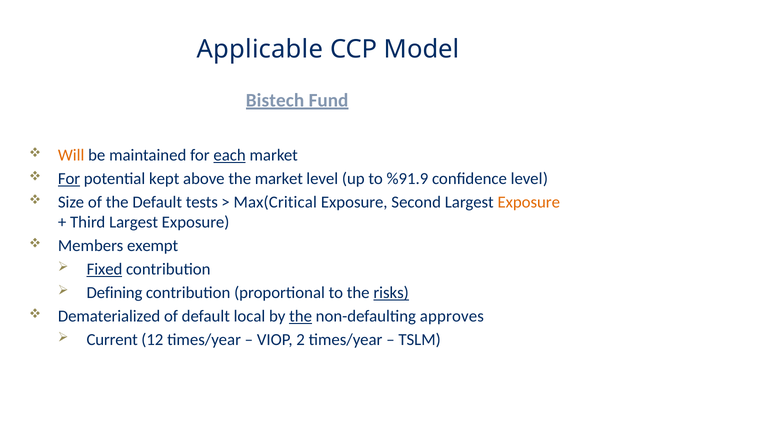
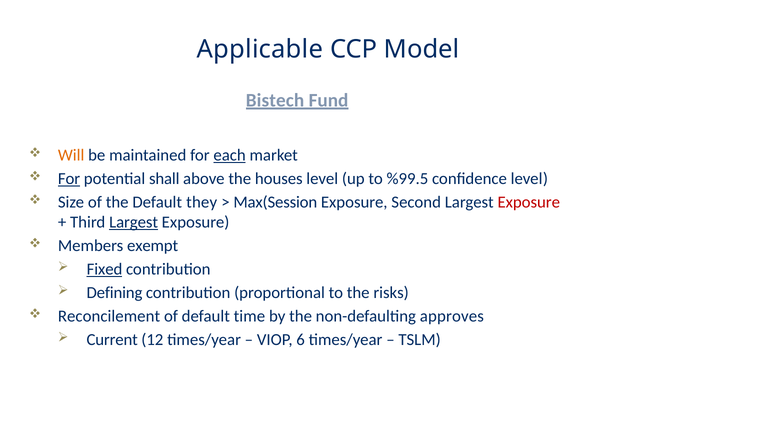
kept: kept -> shall (164, 179)
the market: market -> houses (279, 179)
%91.9: %91.9 -> %99.5 (407, 179)
tests: tests -> they (202, 202)
Max(Critical: Max(Critical -> Max(Session (275, 202)
Exposure colour: orange -> red (529, 202)
Largest underline: none -> present (134, 222)
risks underline: present -> none (391, 293)
Dematerialized: Dematerialized -> Reconcilement (109, 316)
local: local -> time (249, 316)
the underline: present -> none (301, 316)
2: 2 -> 6 (301, 340)
